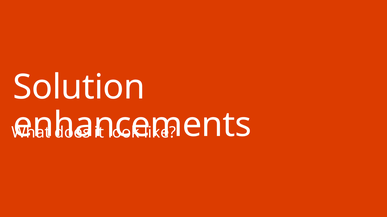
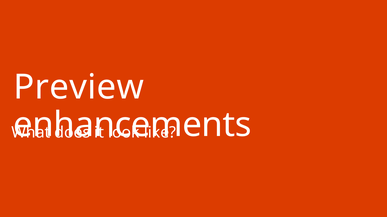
Solution: Solution -> Preview (79, 88)
